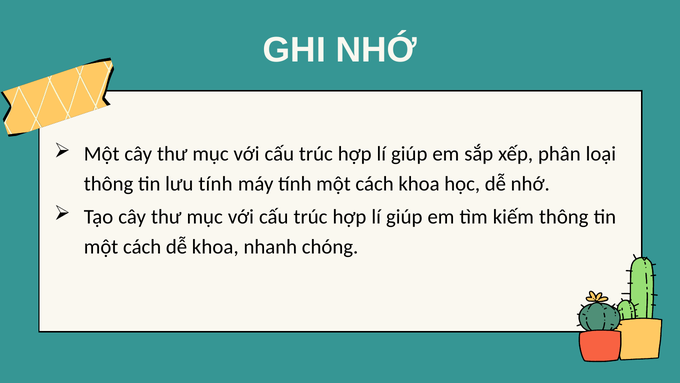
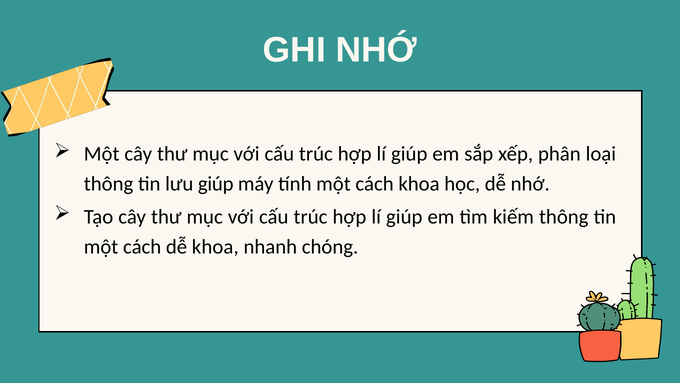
lưu tính: tính -> giúp (216, 184)
